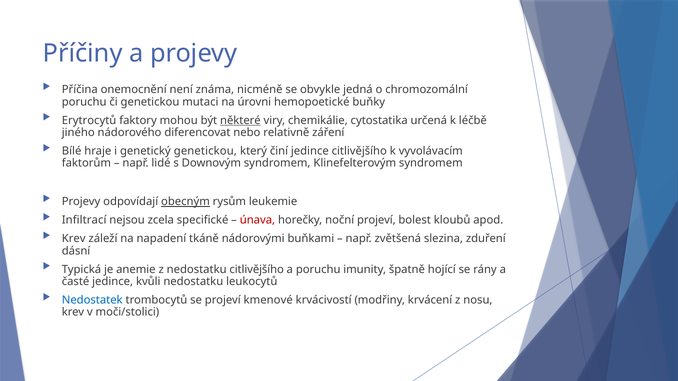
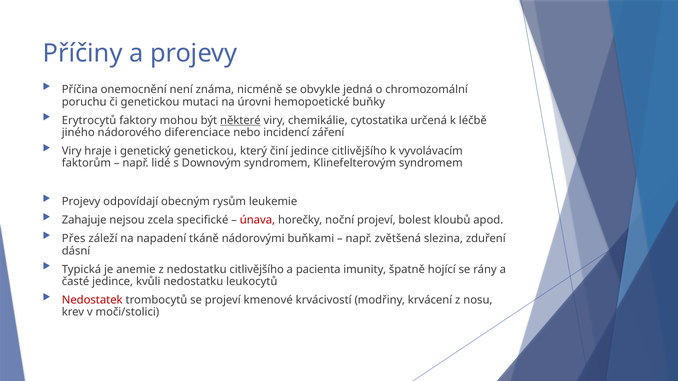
diferencovat: diferencovat -> diferenciace (197, 133)
relativně: relativně -> incidencí (286, 133)
Bílé: Bílé -> Viry (72, 151)
obecným underline: present -> none (185, 202)
Infiltrací: Infiltrací -> Zahajuje (84, 220)
Krev: Krev -> Přes (74, 239)
a poruchu: poruchu -> pacienta (318, 270)
Nedostatek colour: blue -> red (92, 300)
